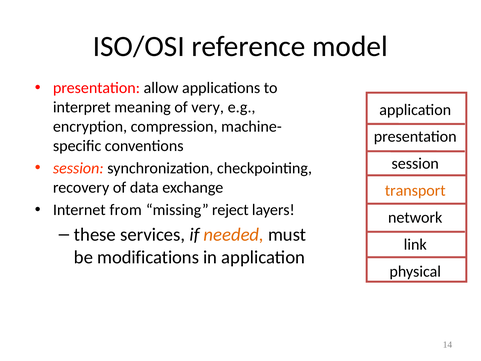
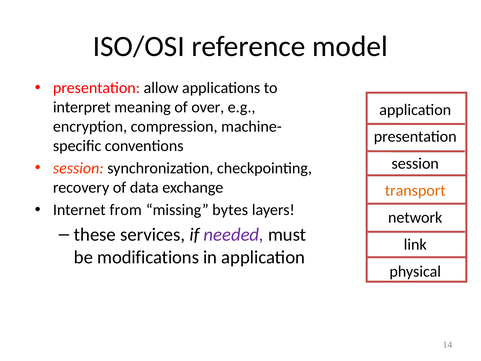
very: very -> over (208, 107)
reject: reject -> bytes (230, 210)
needed colour: orange -> purple (234, 235)
